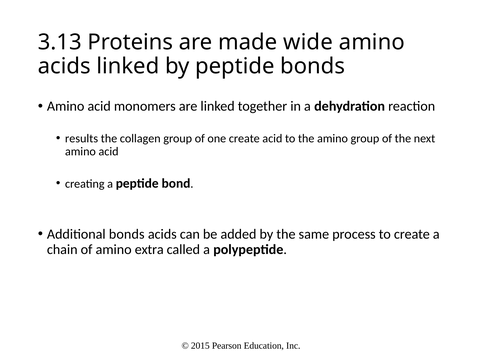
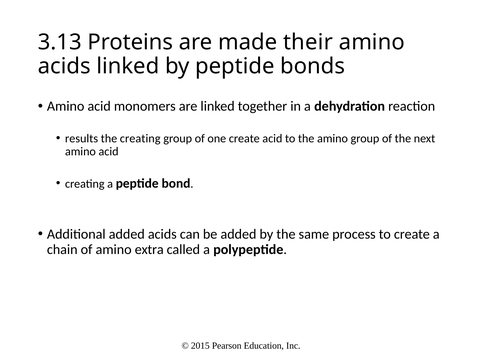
wide: wide -> their (308, 42)
the collagen: collagen -> creating (140, 138)
Additional bonds: bonds -> added (127, 234)
